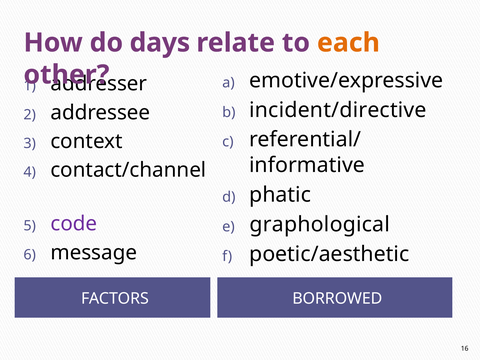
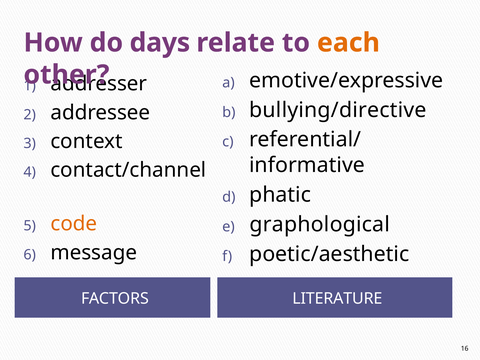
incident/directive: incident/directive -> bullying/directive (338, 110)
code colour: purple -> orange (74, 224)
BORROWED: BORROWED -> LITERATURE (337, 299)
